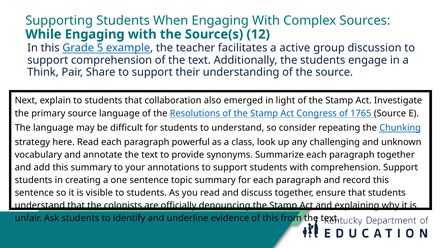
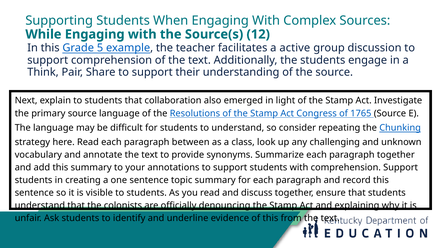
powerful: powerful -> between (191, 142)
